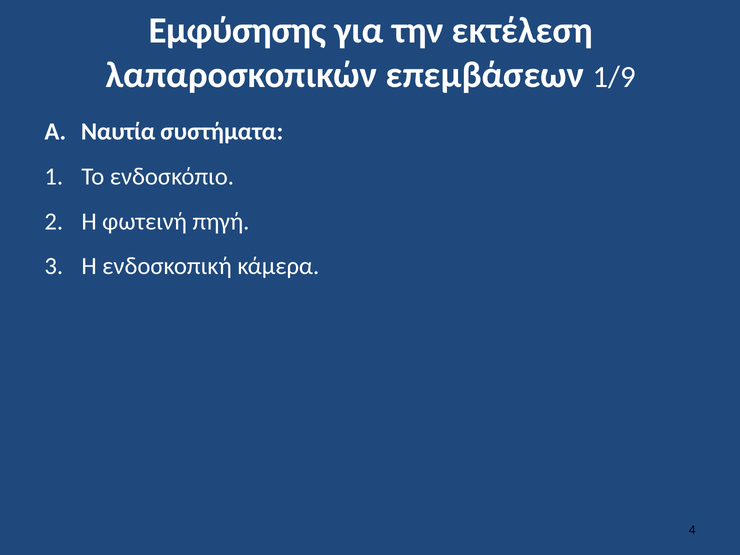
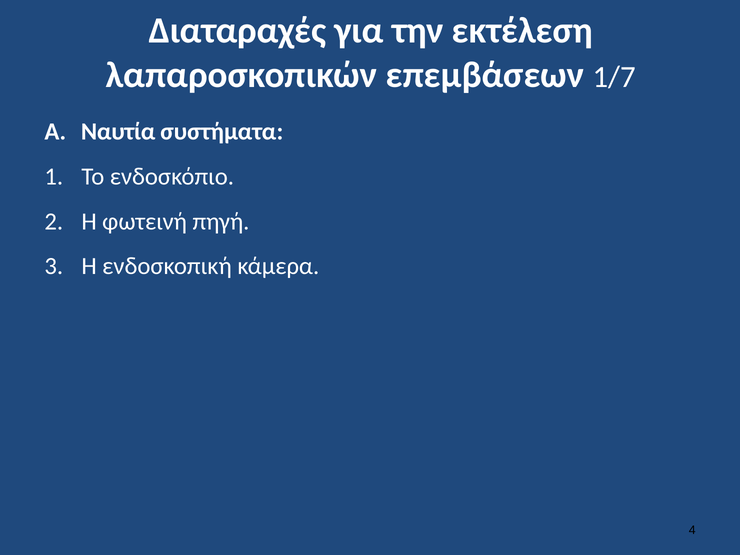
Εμφύσησης: Εμφύσησης -> Διαταραχές (237, 31)
1/9: 1/9 -> 1/7 (614, 77)
